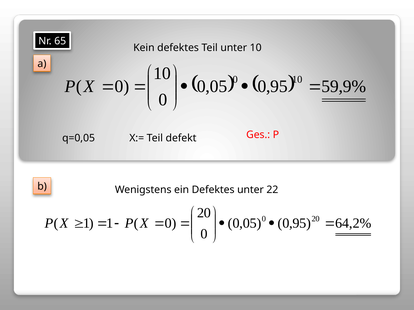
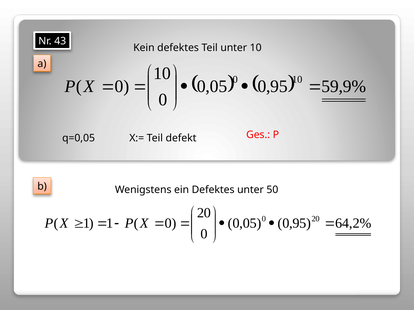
65: 65 -> 43 (60, 41)
22: 22 -> 50 (272, 190)
